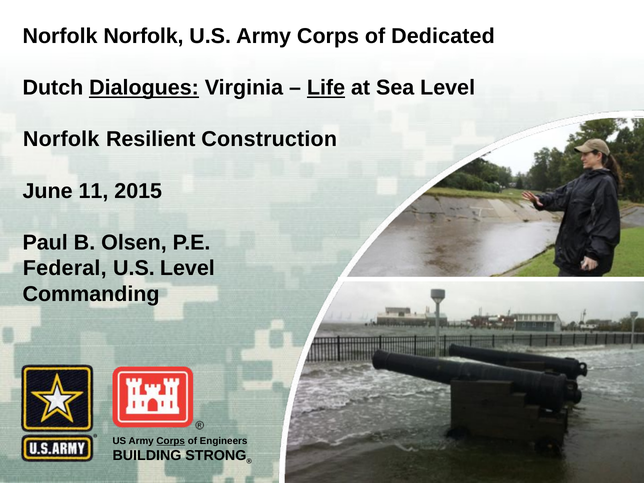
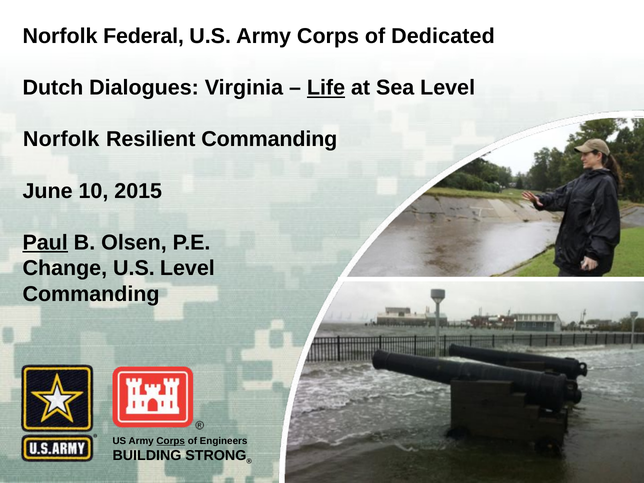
Norfolk Norfolk: Norfolk -> Federal (144, 36)
Dialogues underline: present -> none (144, 88)
Resilient Construction: Construction -> Commanding (269, 139)
11: 11 -> 10 (93, 191)
Paul underline: none -> present (45, 242)
Federal: Federal -> Change (65, 268)
